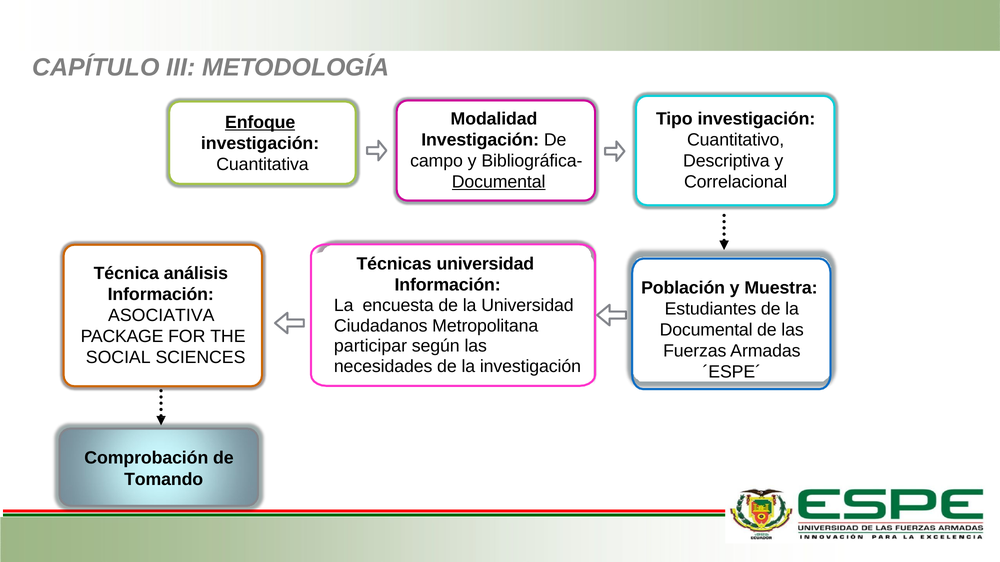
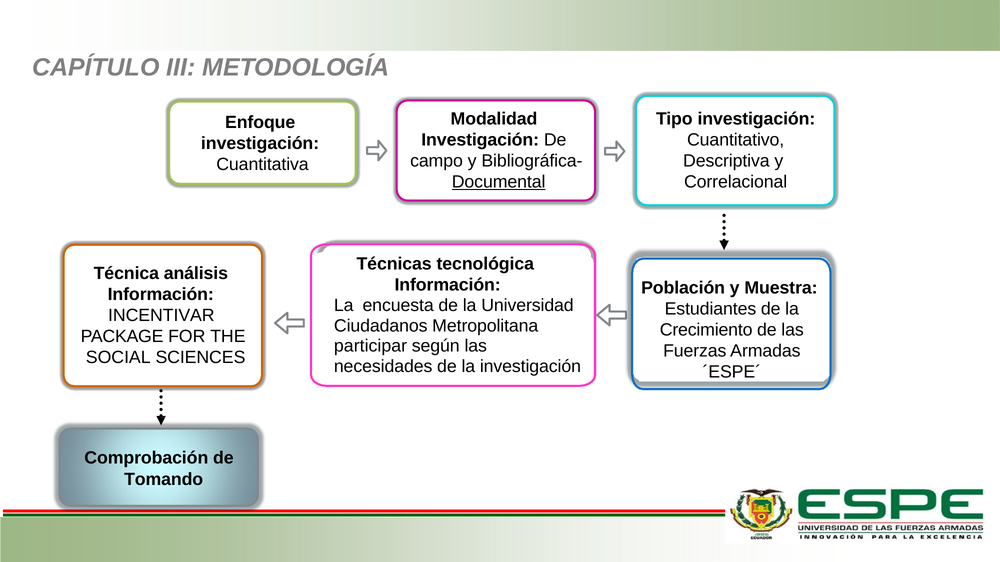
Enfoque underline: present -> none (260, 123)
Técnicas universidad: universidad -> tecnológica (485, 264)
ASOCIATIVA: ASOCIATIVA -> INCENTIVAR (161, 316)
Documental: Documental -> Crecimiento (706, 330)
